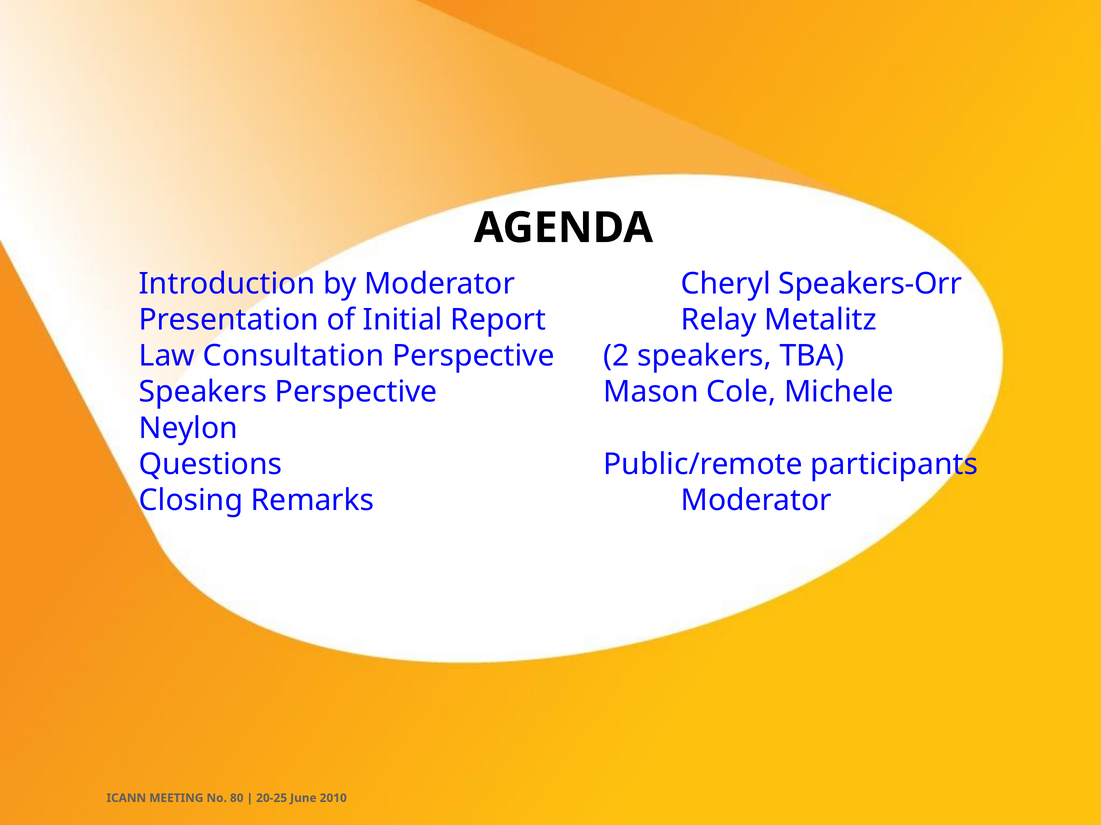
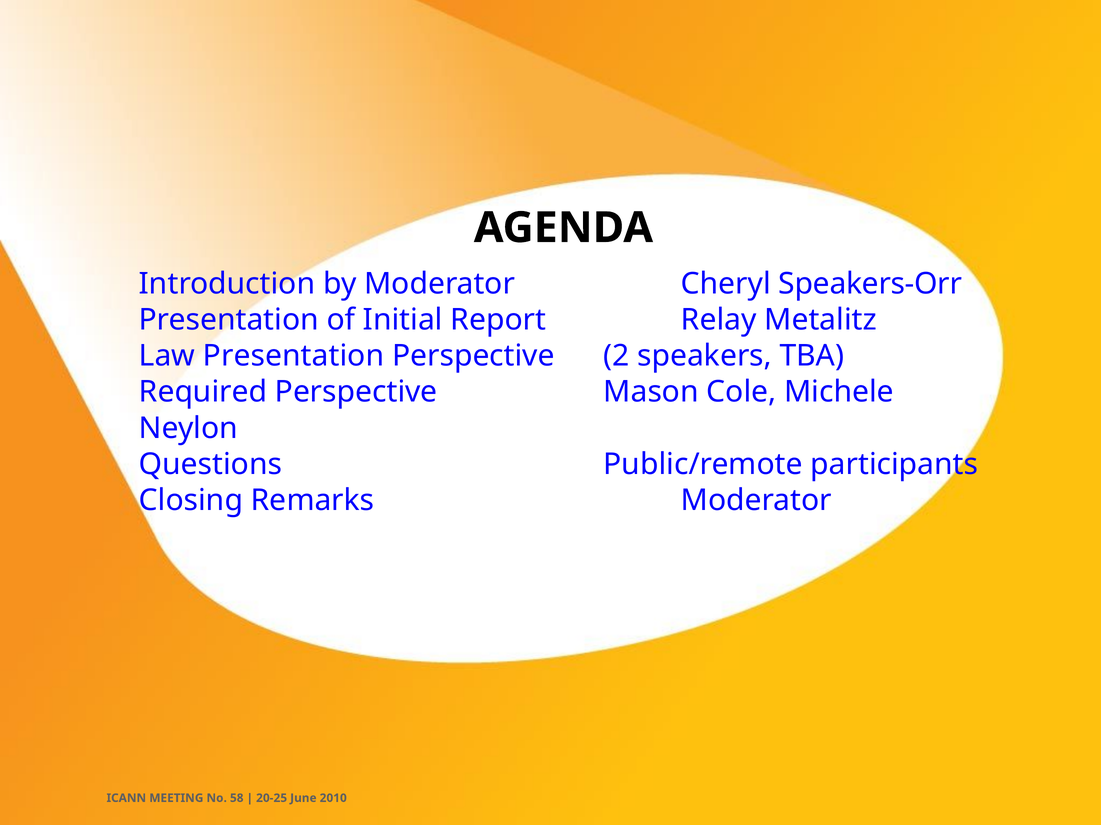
Law Consultation: Consultation -> Presentation (294, 356)
Speakers: Speakers -> Required (203, 392)
80: 80 -> 58 (237, 799)
